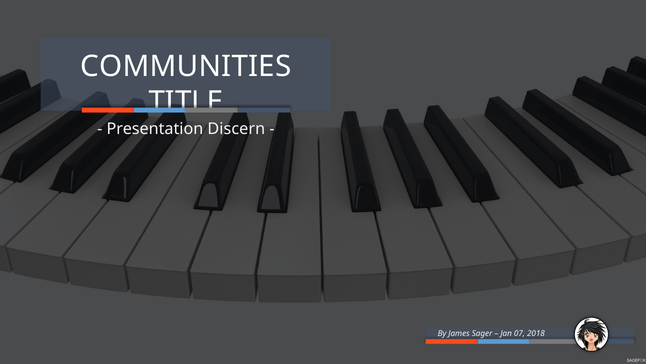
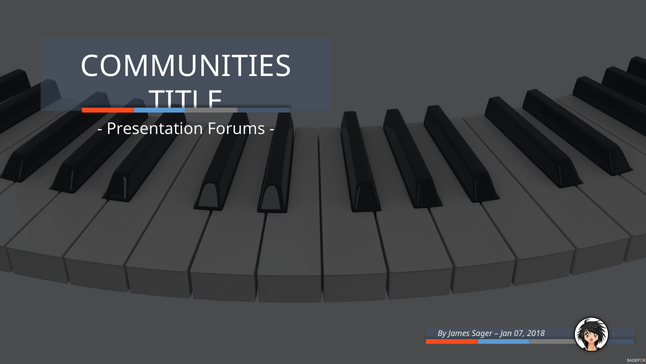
Discern: Discern -> Forums (236, 129)
